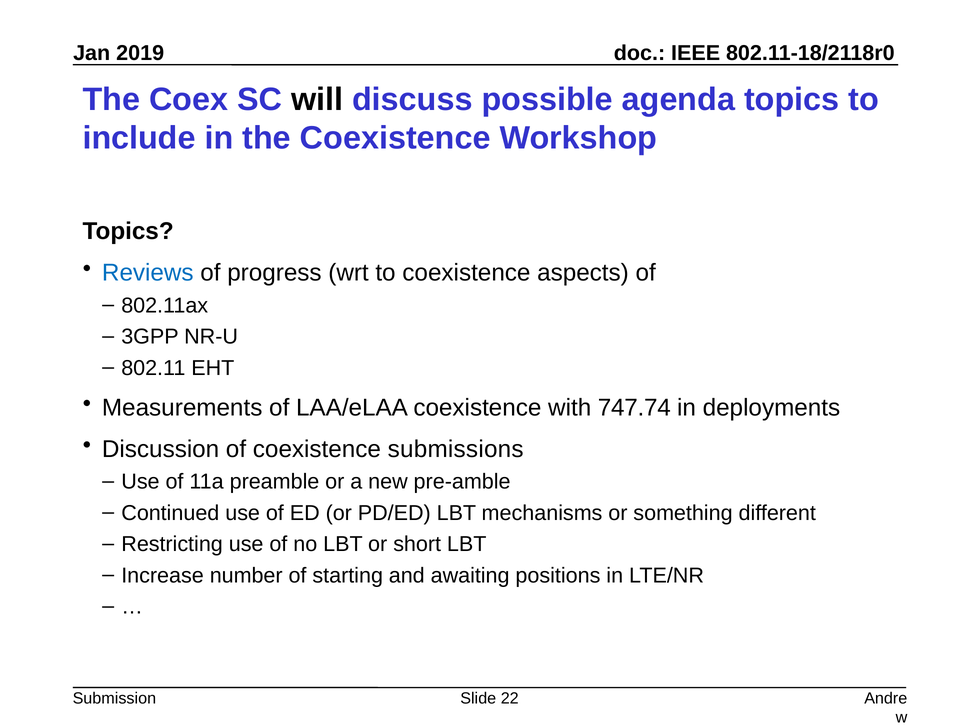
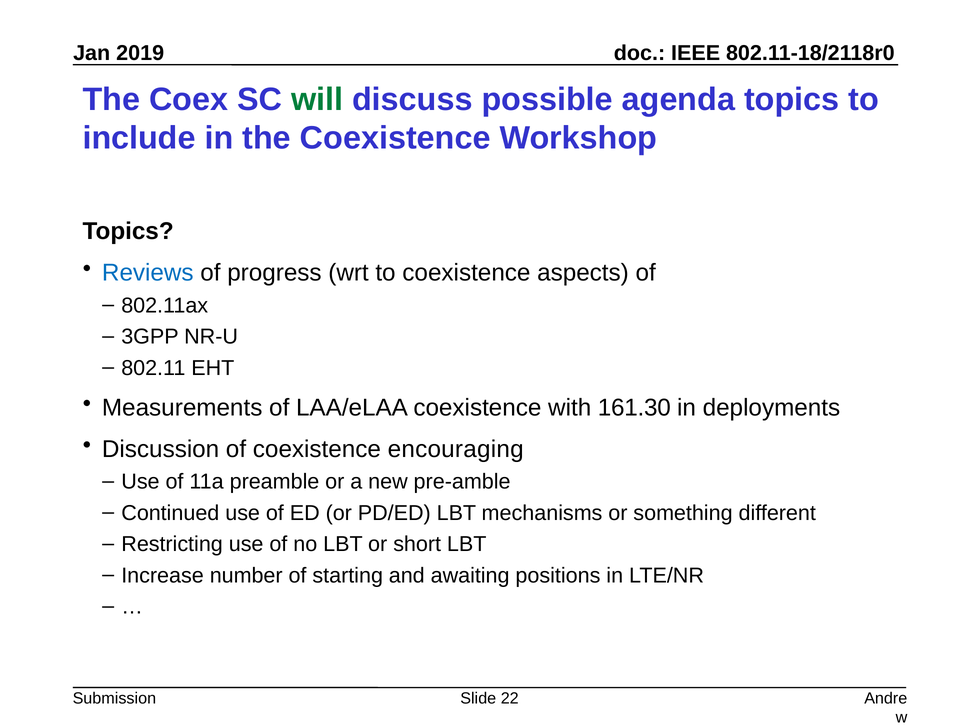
will colour: black -> green (317, 99)
747.74: 747.74 -> 161.30 (634, 408)
submissions: submissions -> encouraging (456, 449)
